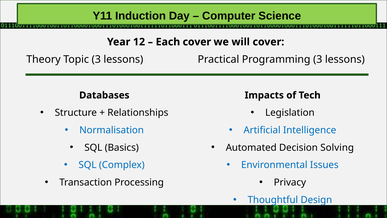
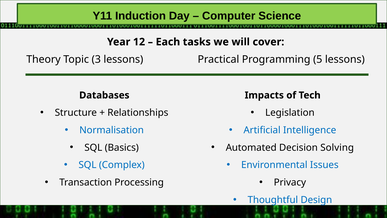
Each cover: cover -> tasks (197, 42)
Programming 3: 3 -> 5 (318, 59)
